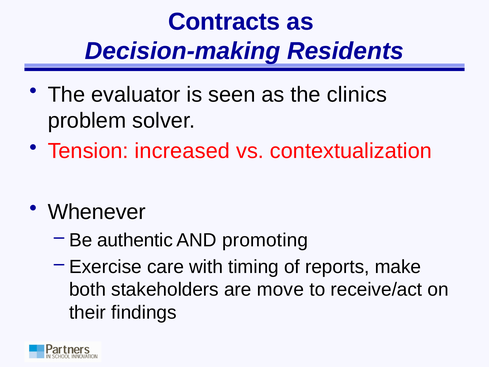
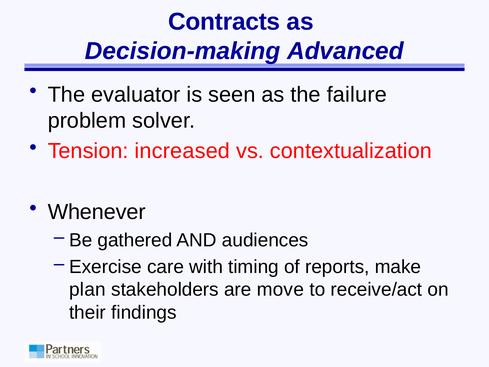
Residents: Residents -> Advanced (345, 51)
clinics: clinics -> failure (357, 94)
authentic: authentic -> gathered (135, 240)
promoting: promoting -> audiences (265, 240)
both: both -> plan (87, 289)
